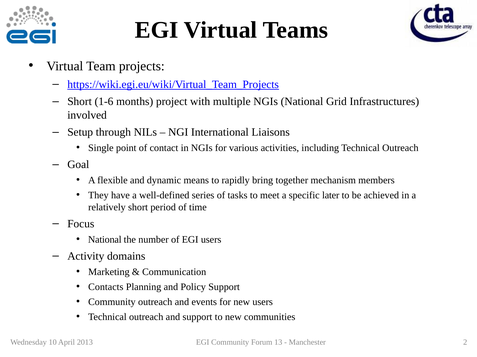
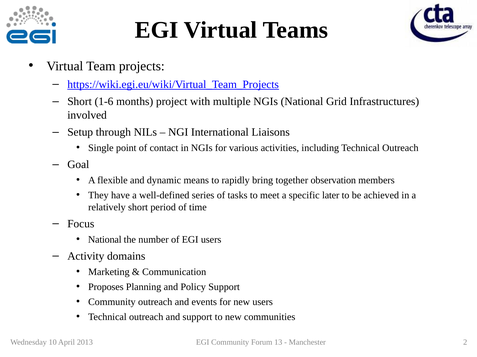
mechanism: mechanism -> observation (333, 181)
Contacts: Contacts -> Proposes (106, 287)
